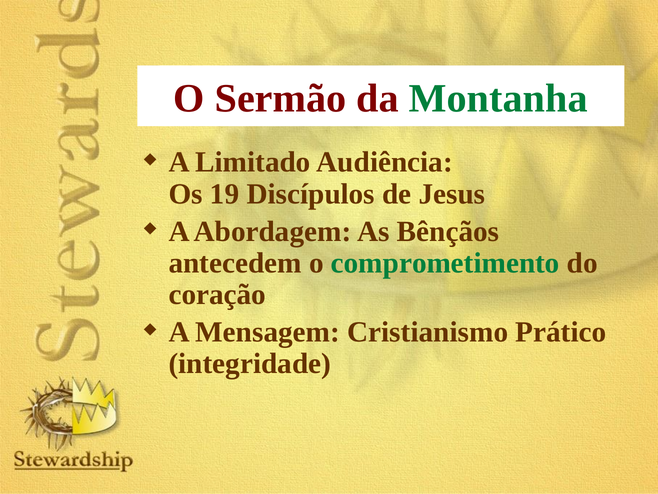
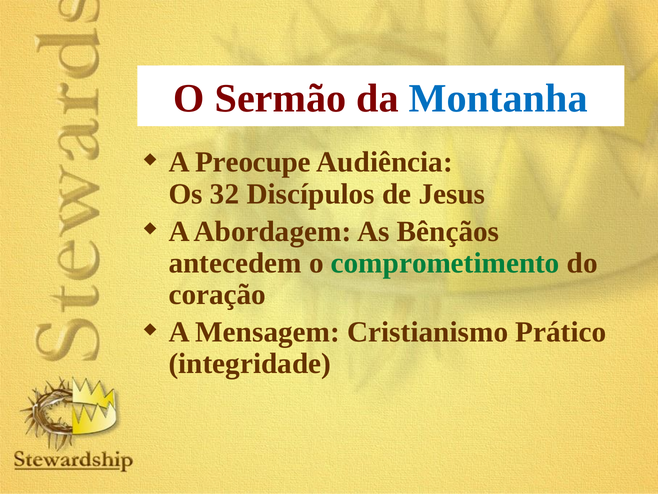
Montanha colour: green -> blue (498, 99)
Limitado: Limitado -> Preocupe (253, 162)
19: 19 -> 32 (225, 194)
